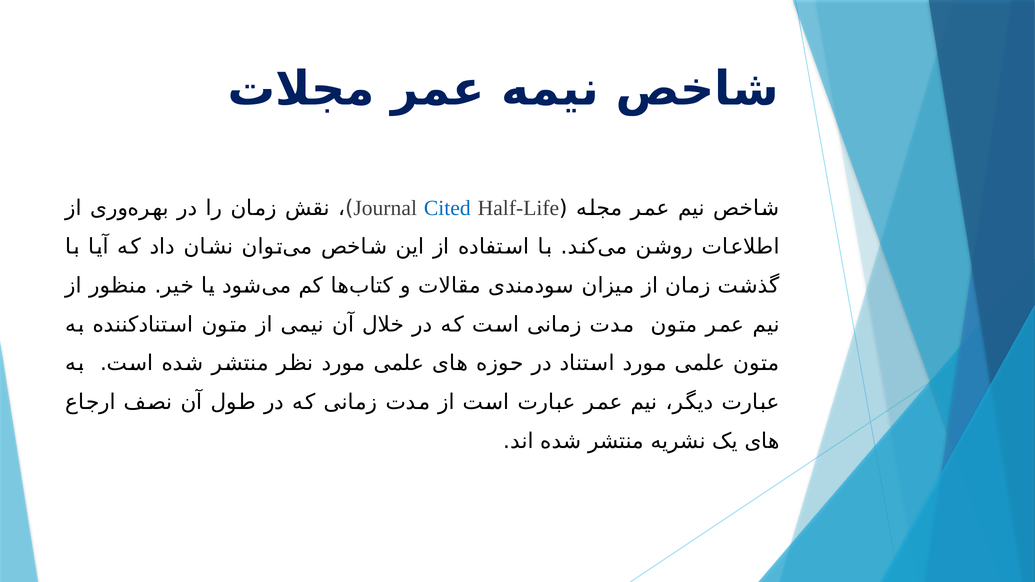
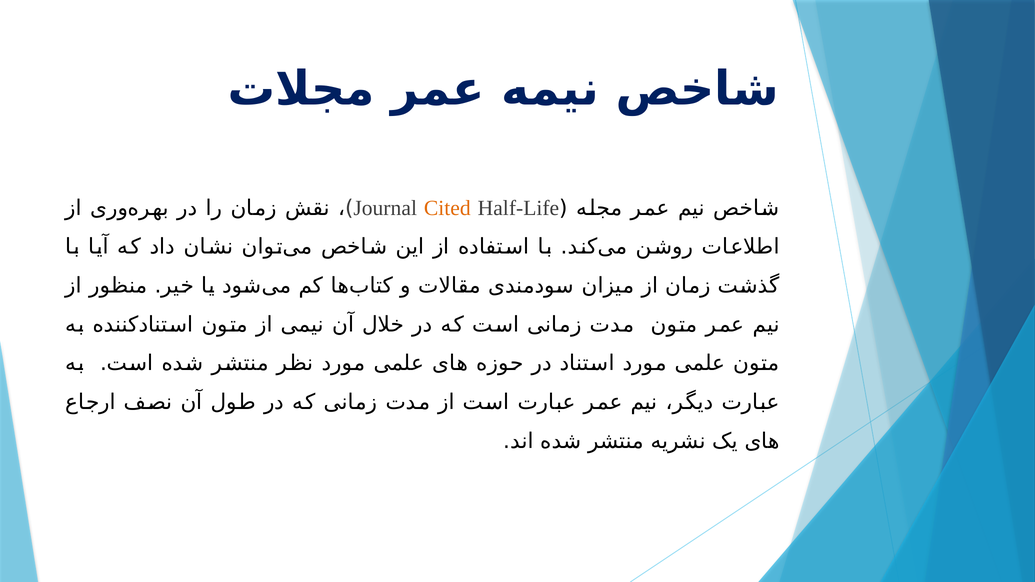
Cited colour: blue -> orange (447, 208)
